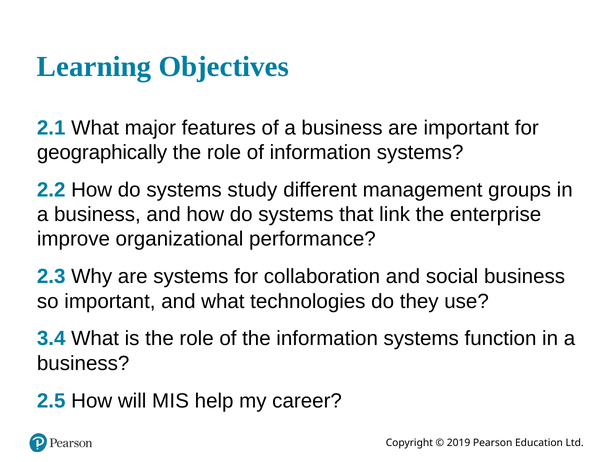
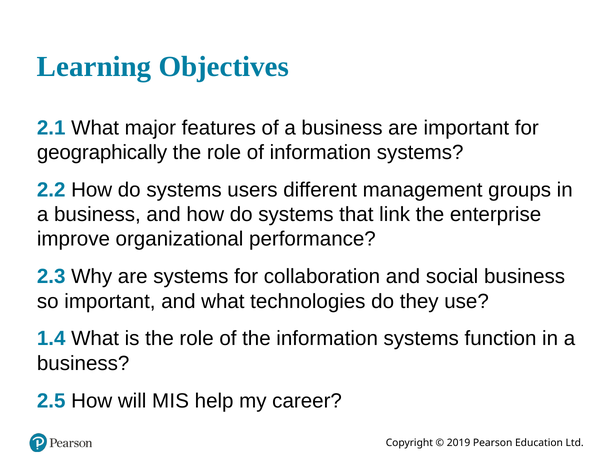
study: study -> users (252, 190)
3.4: 3.4 -> 1.4 (51, 339)
